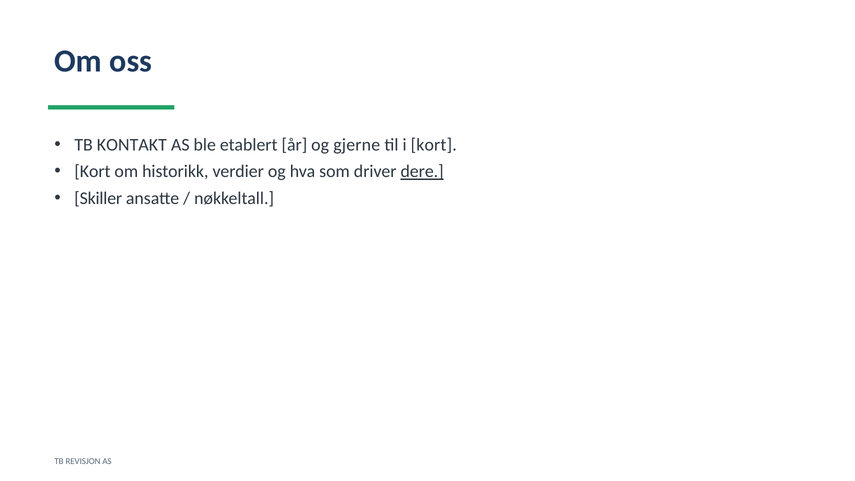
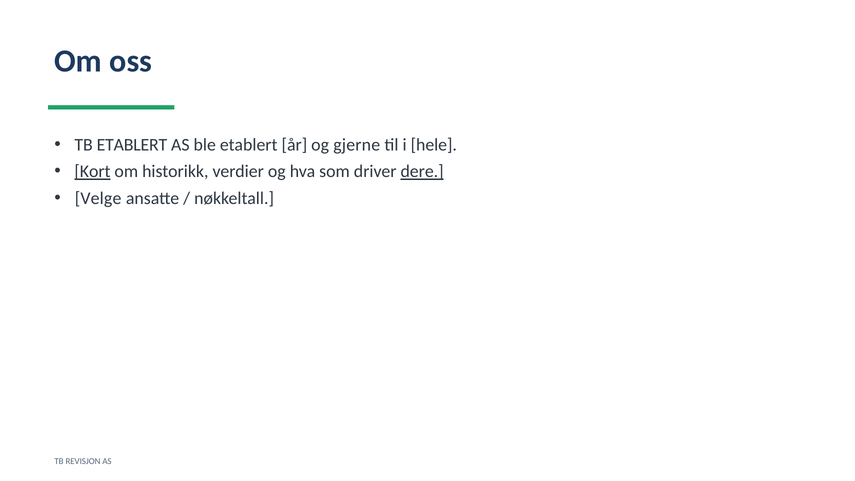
TB KONTAKT: KONTAKT -> ETABLERT (132, 145)
i kort: kort -> hele (434, 145)
Kort underline: none -> present (92, 172)
Skiller: Skiller -> Velge (98, 198)
